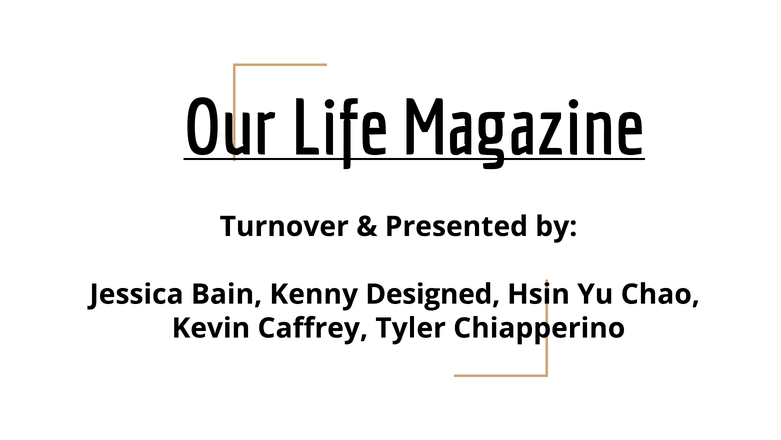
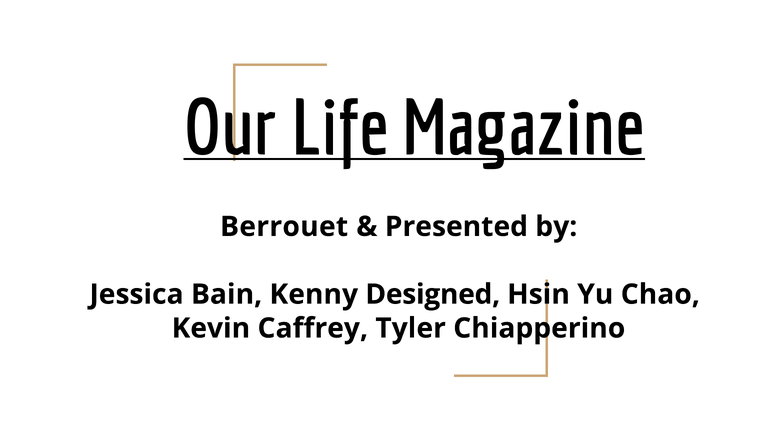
Turnover: Turnover -> Berrouet (284, 226)
